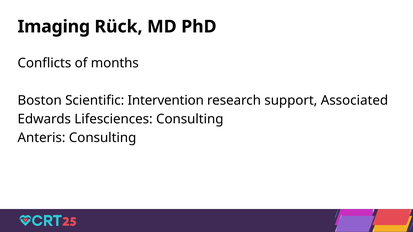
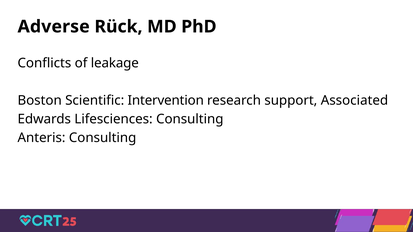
Imaging: Imaging -> Adverse (54, 27)
months: months -> leakage (115, 63)
